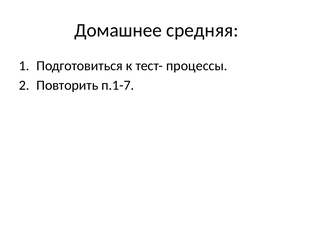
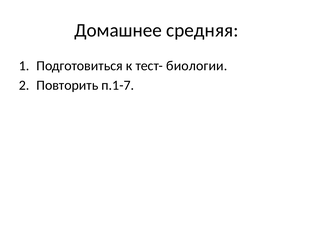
процессы: процессы -> биологии (197, 66)
